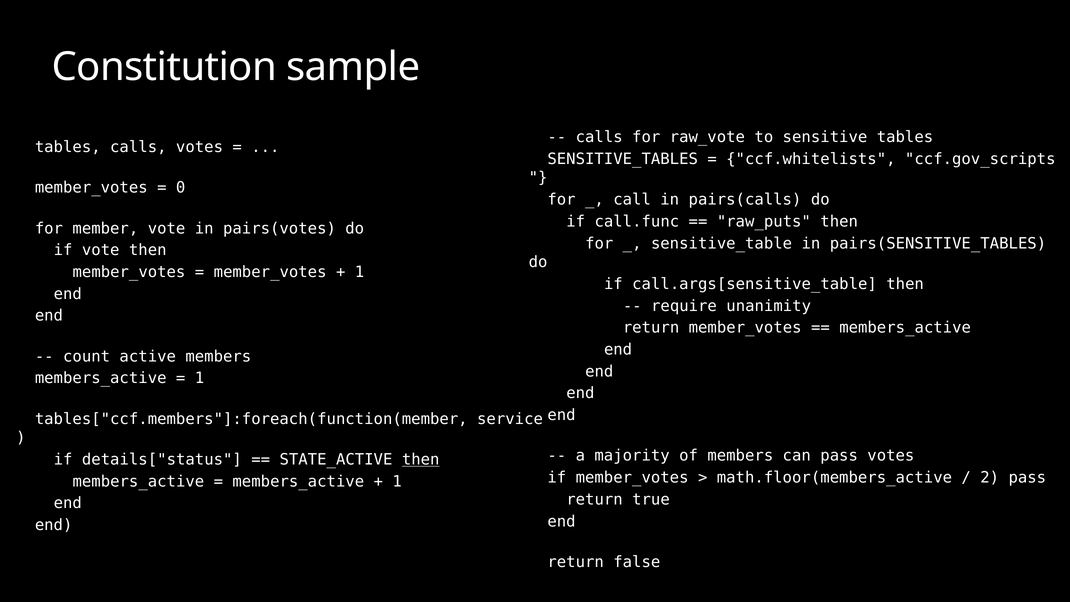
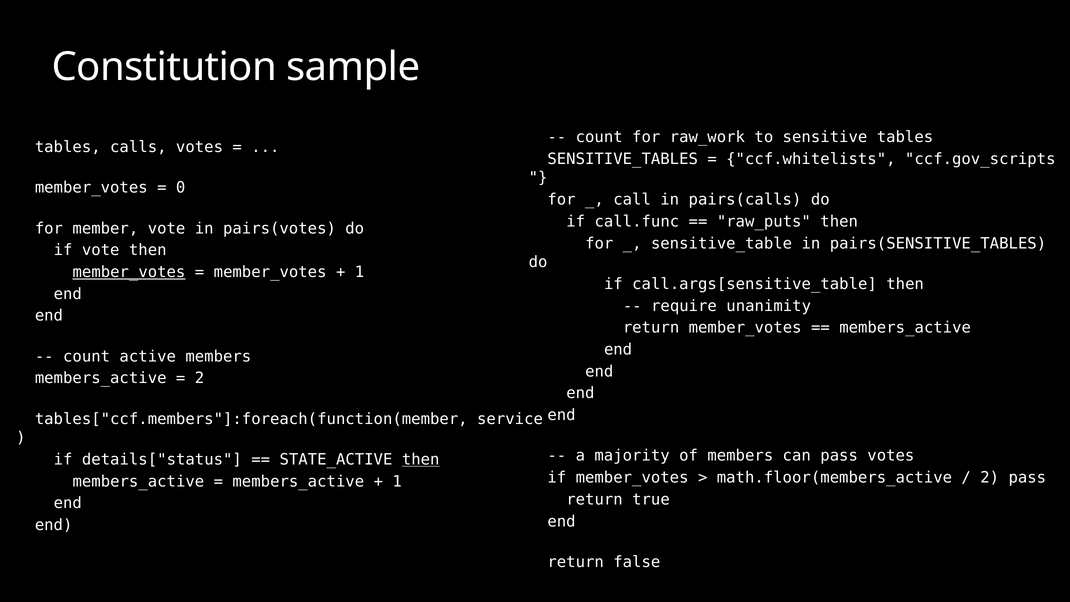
calls: calls -> count (599, 137)
raw_vote: raw_vote -> raw_work (707, 137)
member_votes underline: none -> present (129, 272)
1: 1 -> 2 (199, 378)
